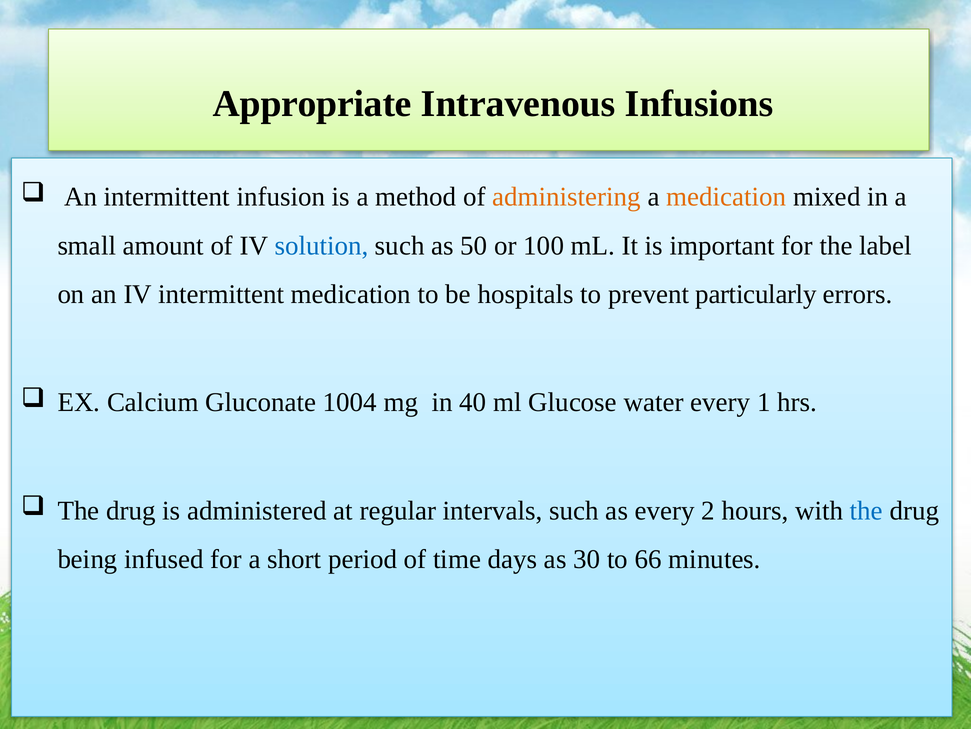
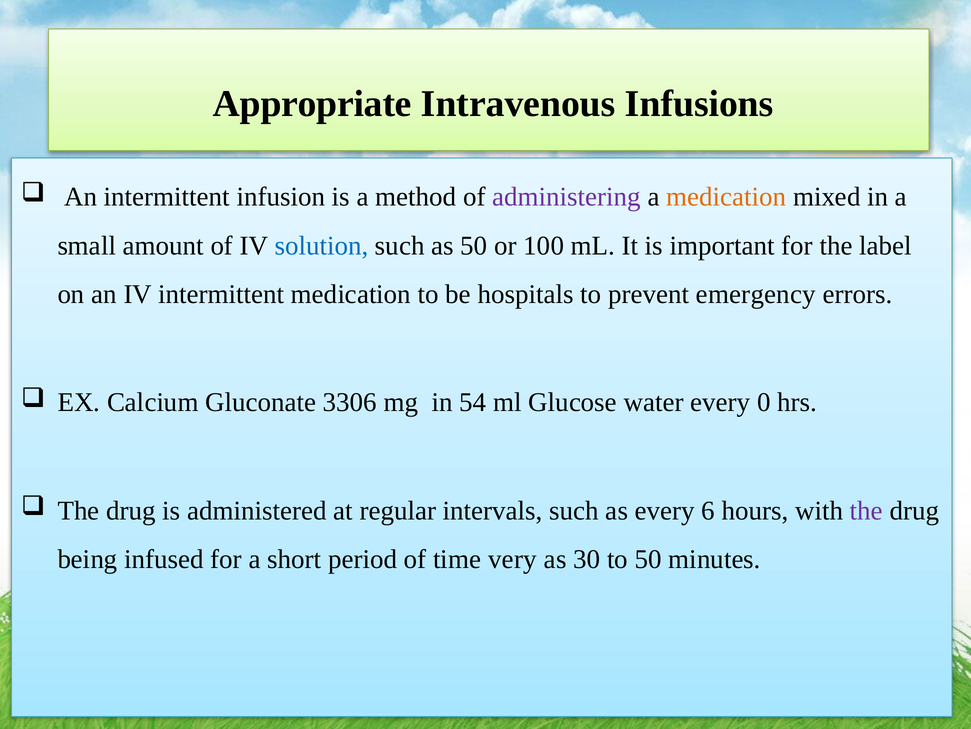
administering colour: orange -> purple (567, 197)
particularly: particularly -> emergency (756, 294)
1004: 1004 -> 3306 (350, 402)
40: 40 -> 54 (473, 402)
1: 1 -> 0 (764, 402)
2: 2 -> 6 (708, 510)
the colour: blue -> purple (866, 510)
days: days -> very (512, 559)
to 66: 66 -> 50 (648, 559)
